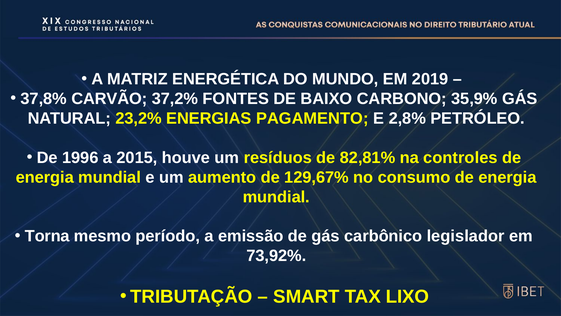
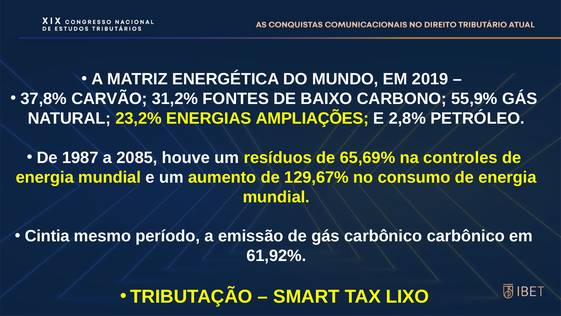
37,2%: 37,2% -> 31,2% (175, 99)
35,9%: 35,9% -> 55,9% (474, 99)
PAGAMENTO: PAGAMENTO -> AMPLIAÇÕES (312, 118)
1996: 1996 -> 1987 (80, 157)
2015: 2015 -> 2085 (137, 157)
82,81%: 82,81% -> 65,69% (368, 157)
Torna: Torna -> Cintia (47, 236)
carbônico legislador: legislador -> carbônico (466, 236)
73,92%: 73,92% -> 61,92% (276, 255)
